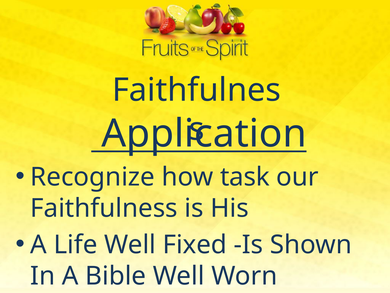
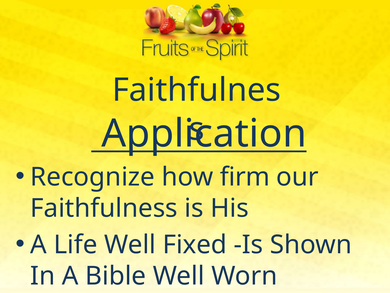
task: task -> firm (245, 177)
